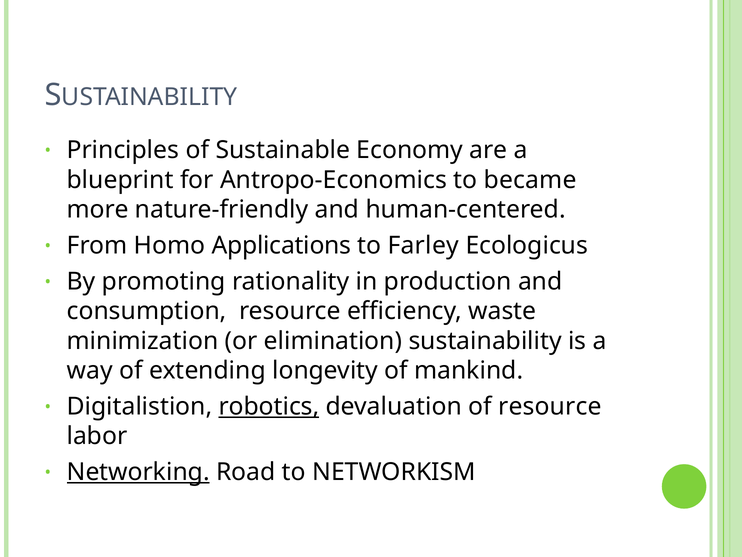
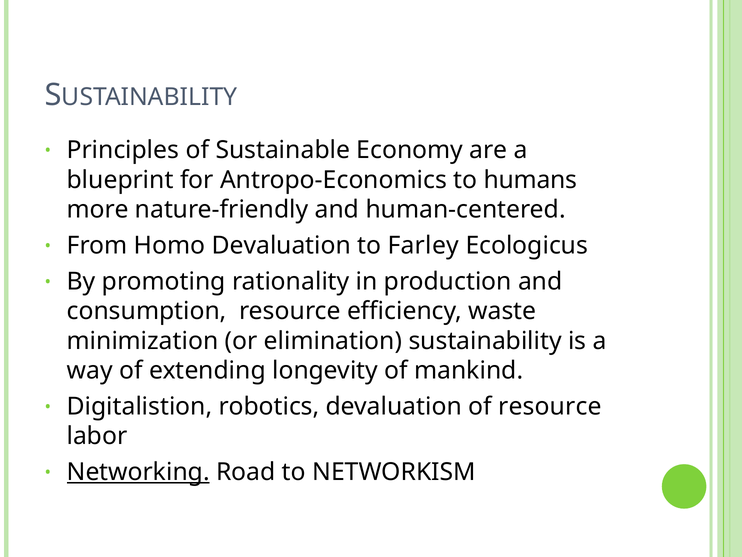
became: became -> humans (530, 180)
Homo Applications: Applications -> Devaluation (281, 245)
robotics underline: present -> none (269, 406)
